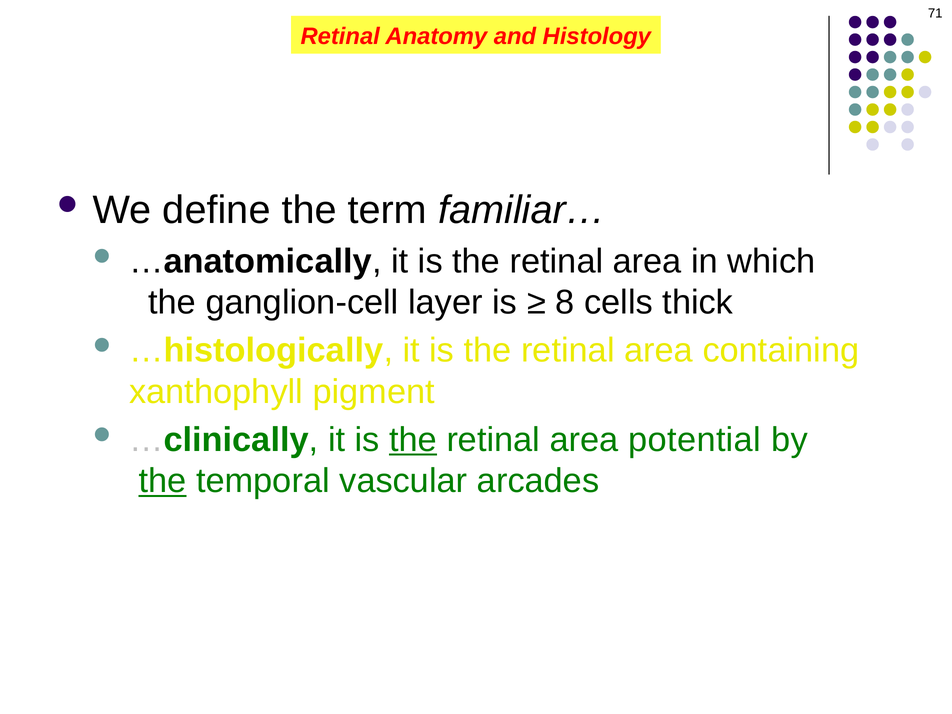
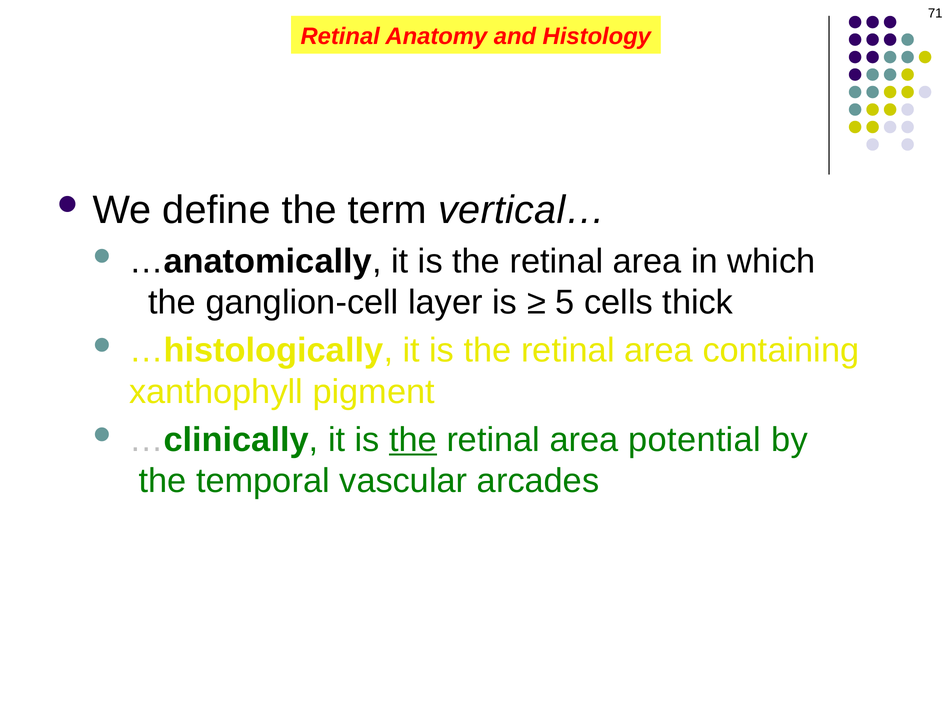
familiar…: familiar… -> vertical… (522, 210)
8: 8 -> 5 (565, 302)
the underline: present -> none (163, 481)
